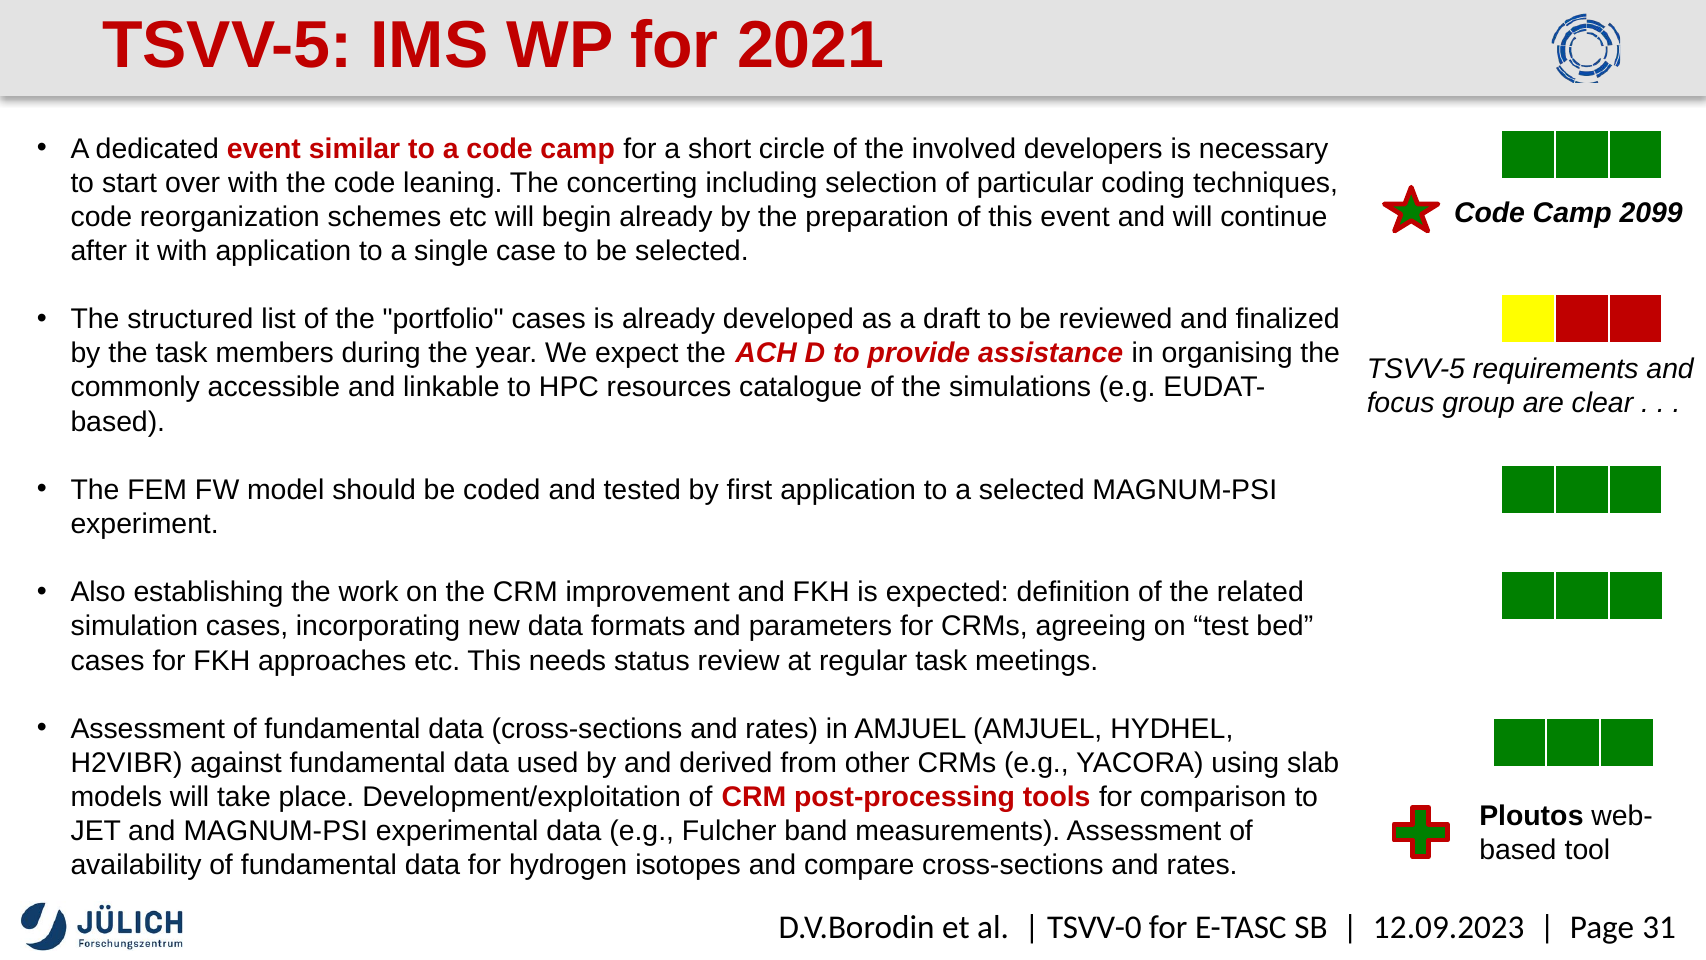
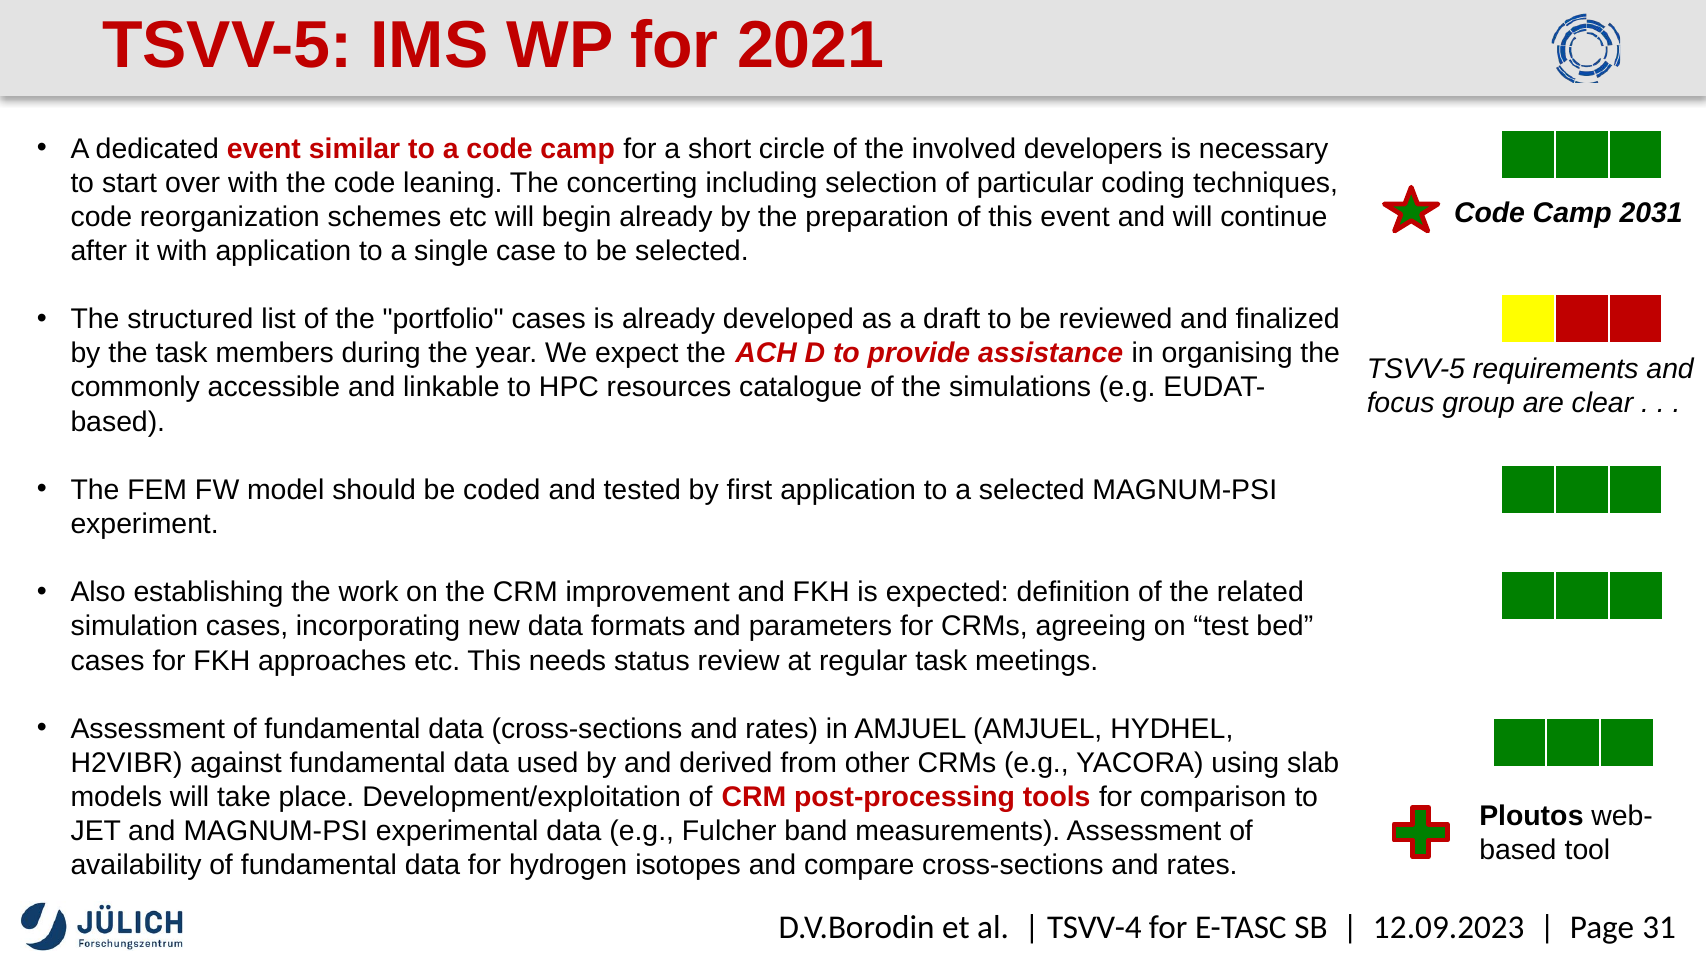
2099: 2099 -> 2031 (1651, 213)
TSVV-0: TSVV-0 -> TSVV-4 (1094, 928)
